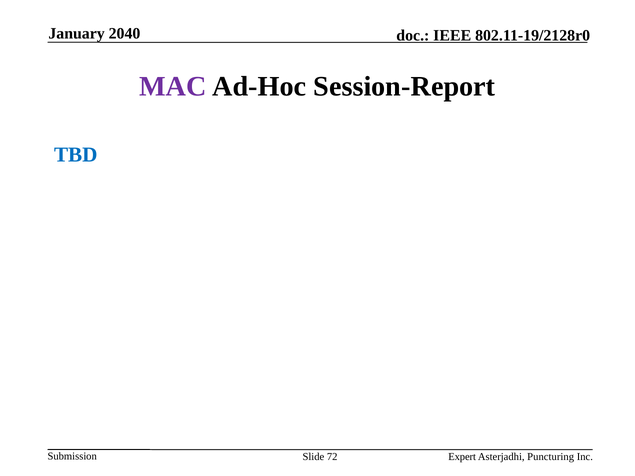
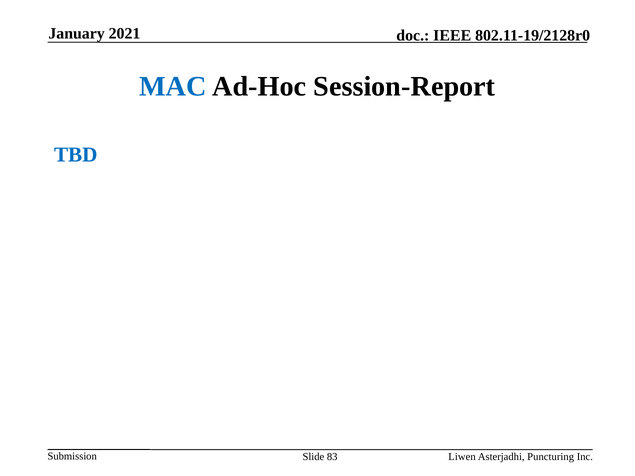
2040: 2040 -> 2021 (125, 34)
MAC colour: purple -> blue (173, 87)
72: 72 -> 83 (332, 457)
Expert: Expert -> Liwen (462, 457)
